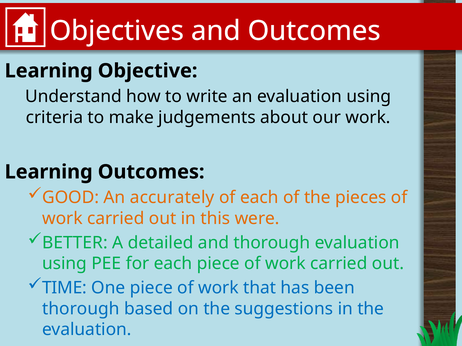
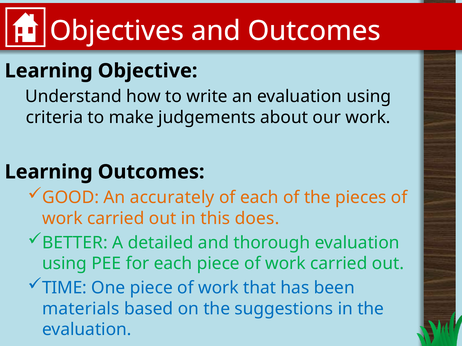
were: were -> does (257, 219)
thorough: thorough -> materials (81, 309)
